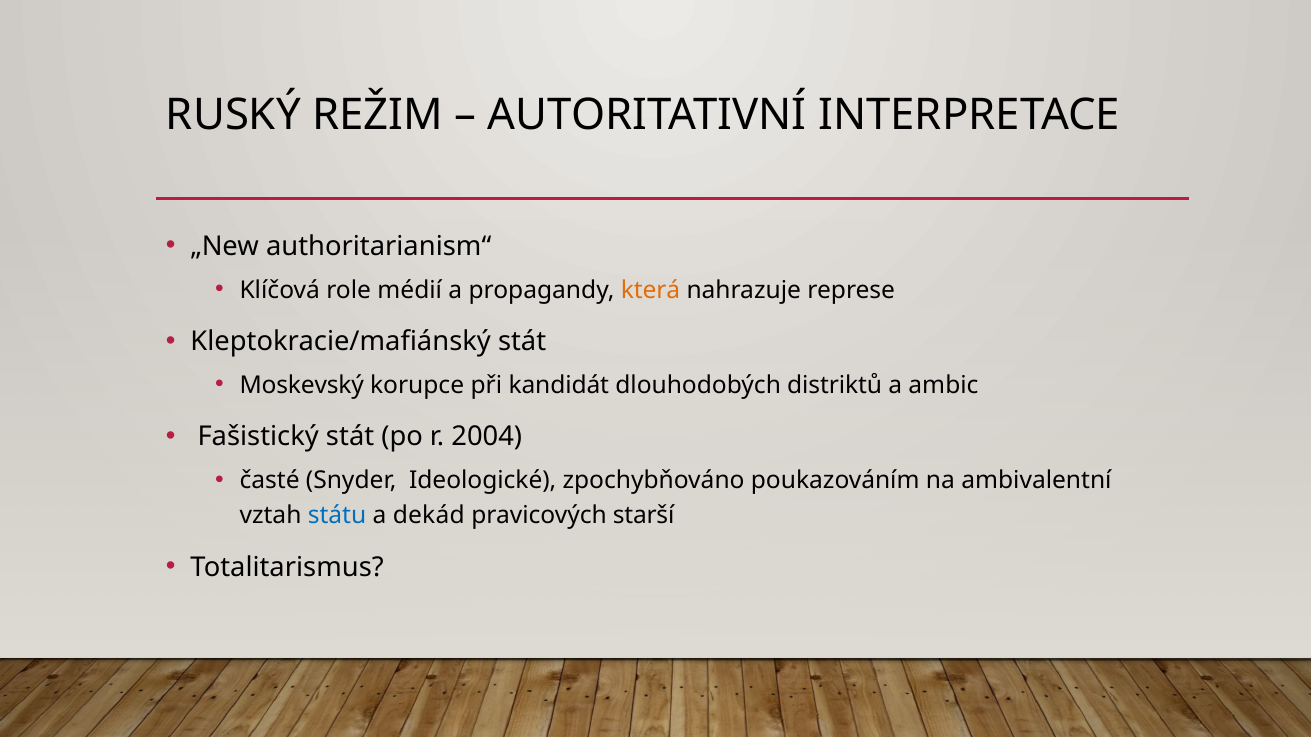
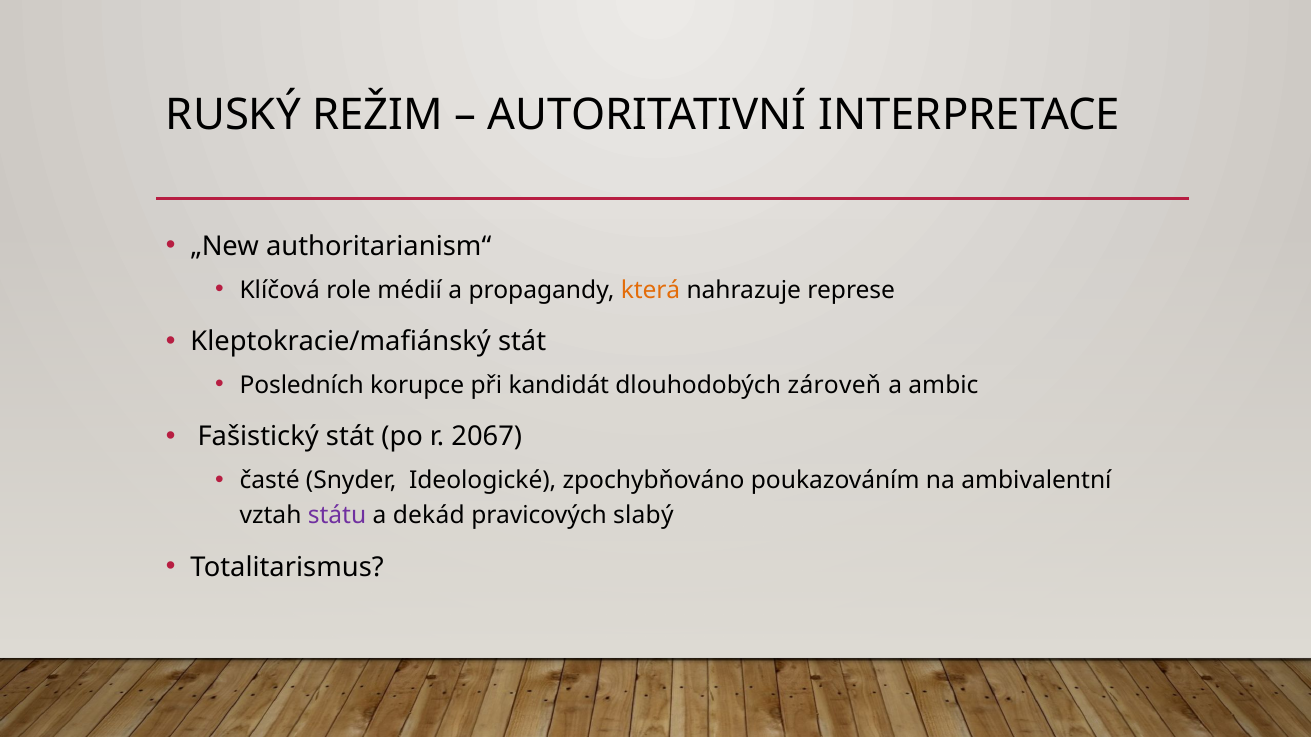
Moskevský: Moskevský -> Posledních (302, 385)
distriktů: distriktů -> zároveň (834, 385)
2004: 2004 -> 2067 (487, 437)
státu colour: blue -> purple (337, 516)
starší: starší -> slabý (643, 516)
